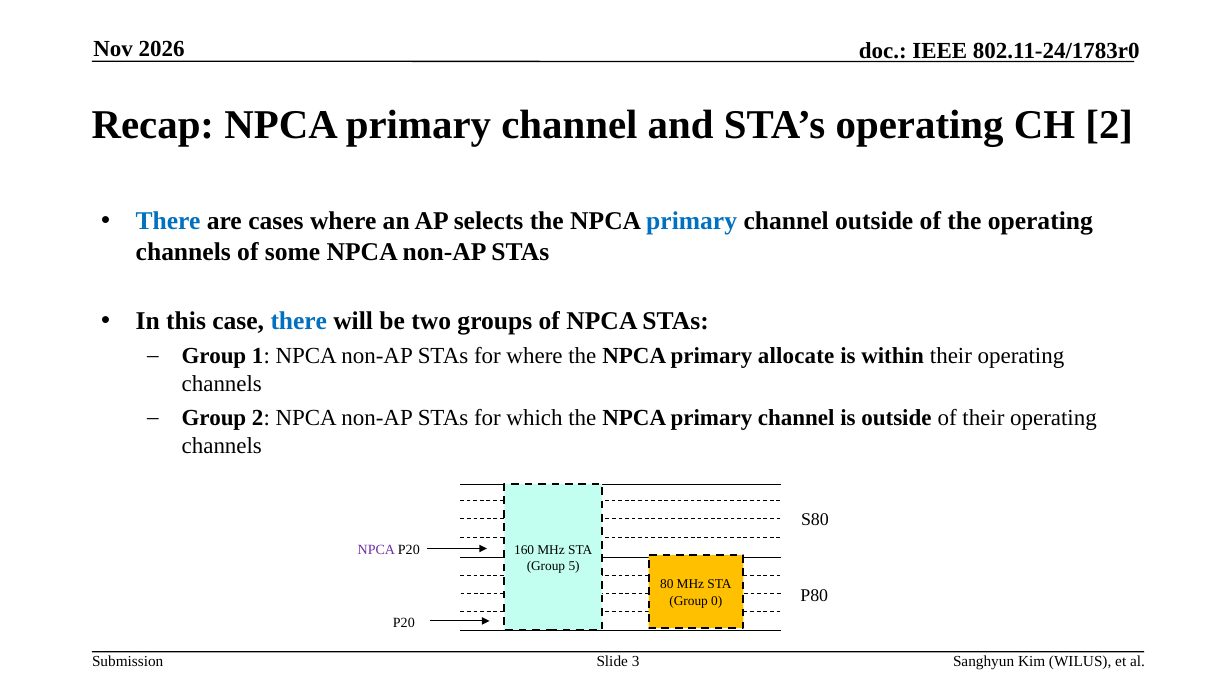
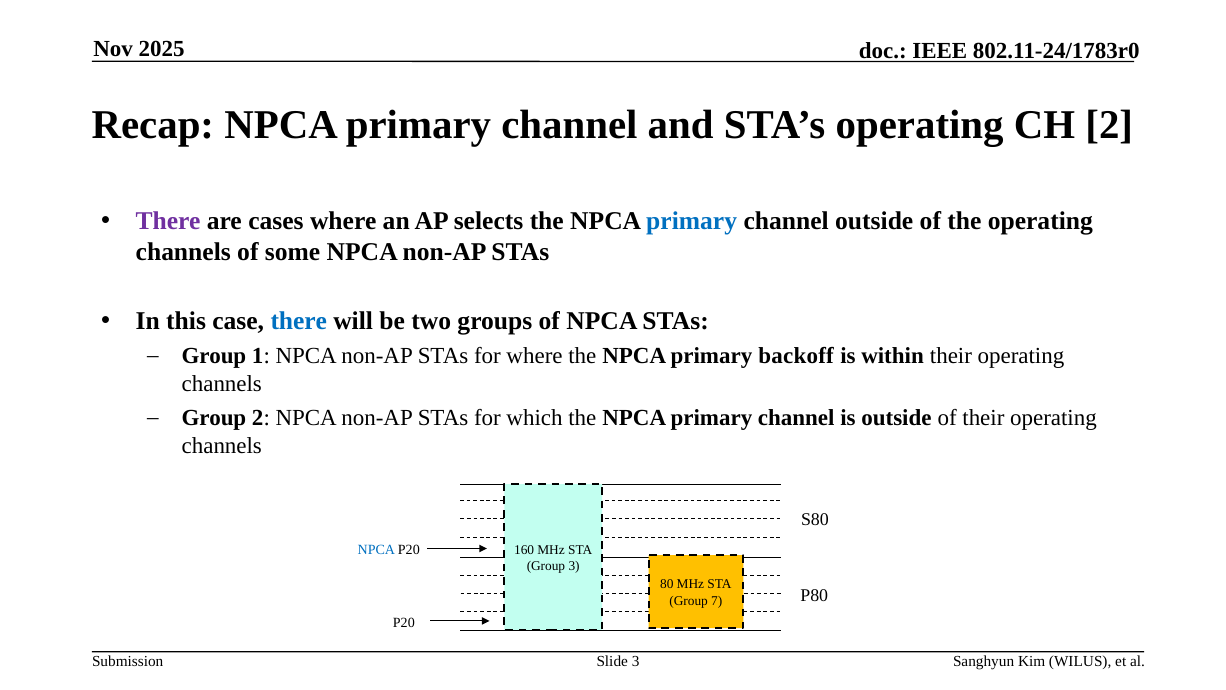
2026: 2026 -> 2025 (162, 49)
There colour: blue -> purple (168, 221)
allocate: allocate -> backoff (796, 356)
NPCA colour: purple -> blue (376, 549)
Group 5: 5 -> 3 (574, 566)
0: 0 -> 7 (717, 600)
